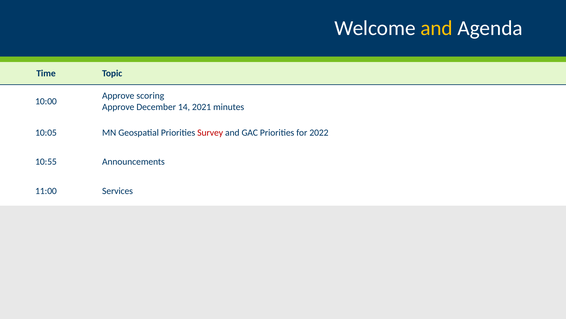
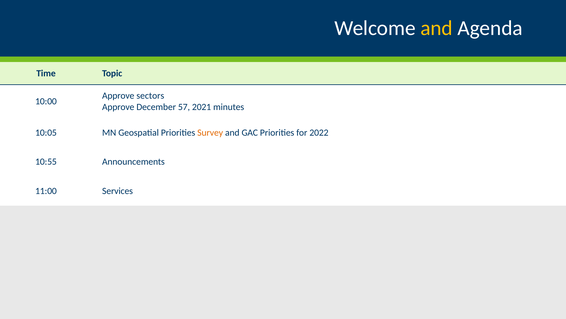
scoring: scoring -> sectors (150, 95)
14: 14 -> 57 (184, 107)
Survey colour: red -> orange (210, 132)
